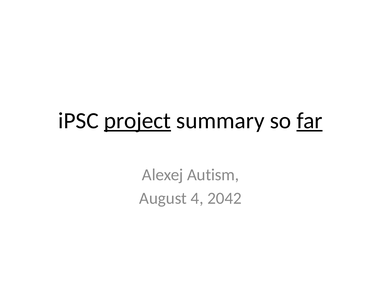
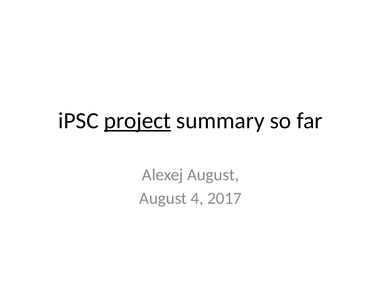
far underline: present -> none (310, 121)
Alexej Autism: Autism -> August (213, 175)
2042: 2042 -> 2017 (225, 199)
